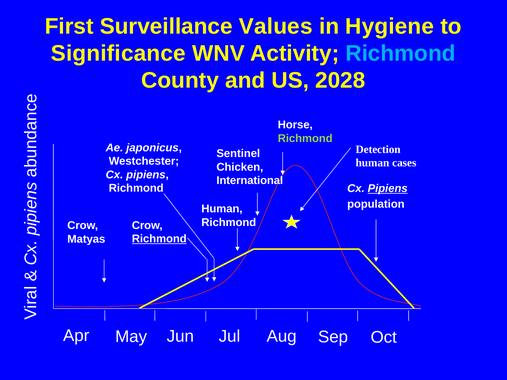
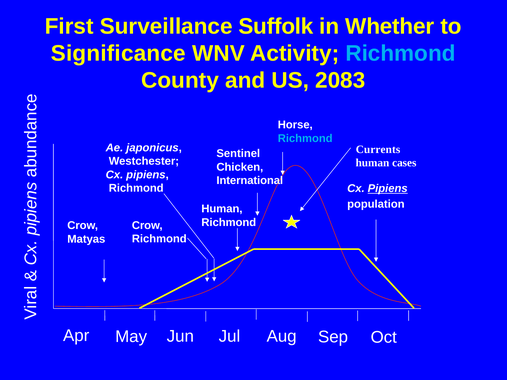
Values: Values -> Suffolk (276, 26)
Hygiene: Hygiene -> Whether (390, 26)
2028: 2028 -> 2083 (340, 80)
Richmond colour: light green -> light blue (305, 138)
Detection: Detection -> Currents (378, 149)
Richmond underline: present -> none (159, 239)
